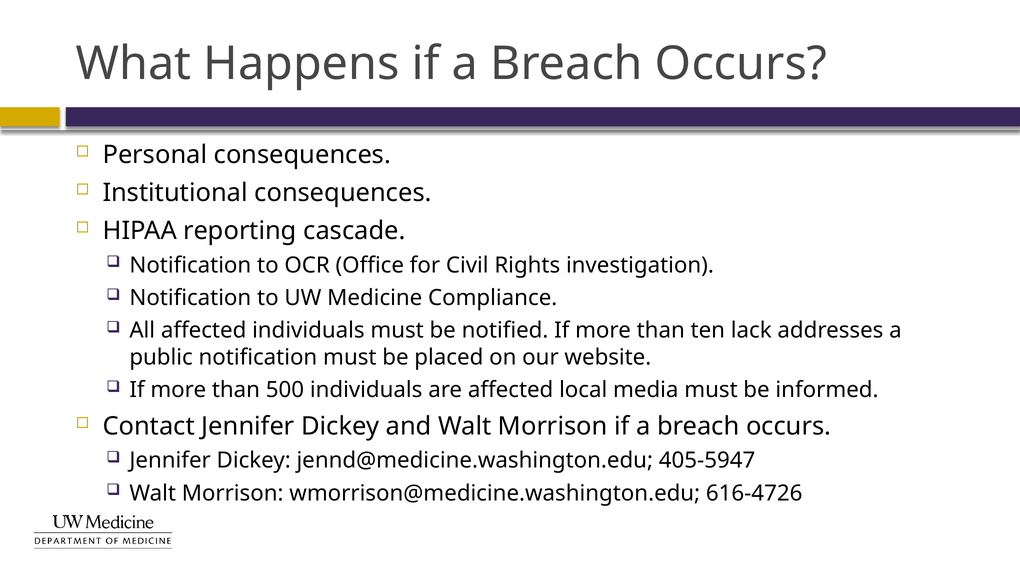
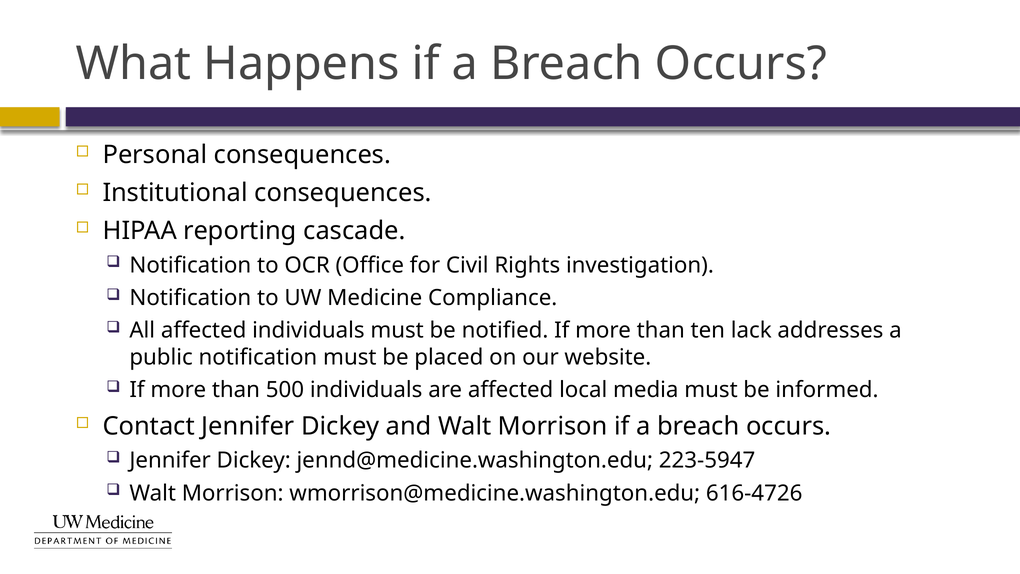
405-5947: 405-5947 -> 223-5947 (707, 460)
